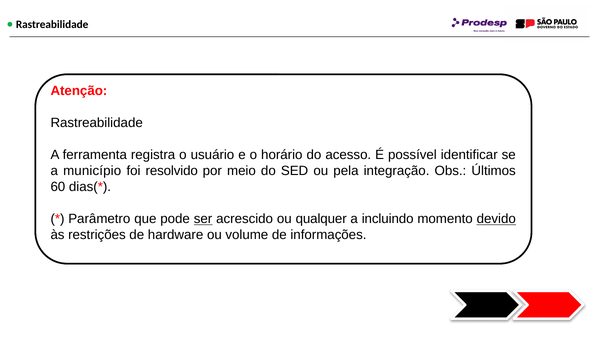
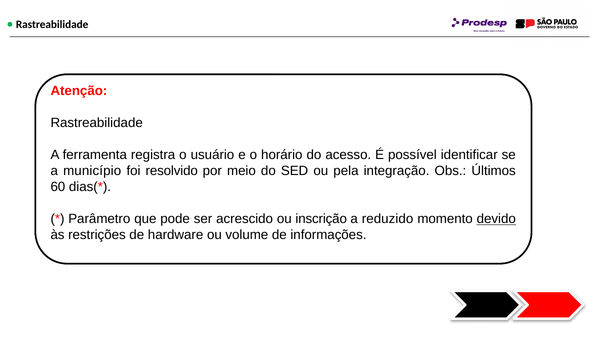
ser underline: present -> none (203, 219)
qualquer: qualquer -> inscrição (321, 219)
incluindo: incluindo -> reduzido (388, 219)
